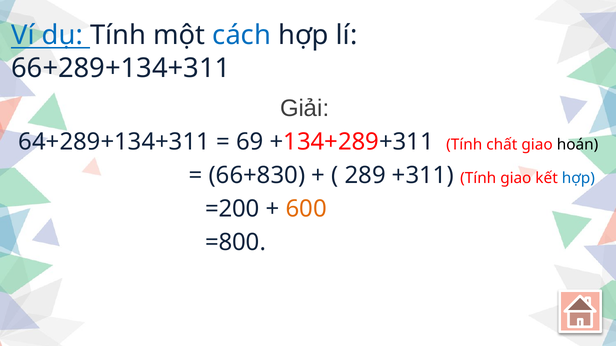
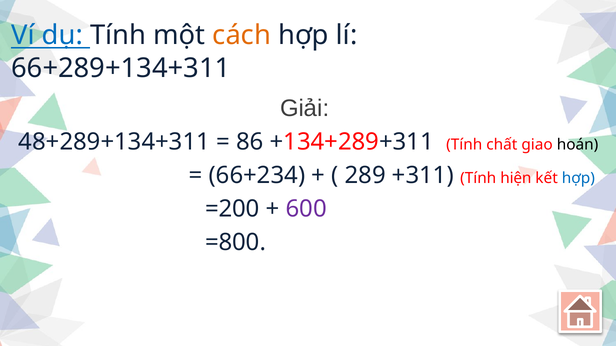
cách colour: blue -> orange (242, 35)
64+289+134+311: 64+289+134+311 -> 48+289+134+311 (114, 142)
69: 69 -> 86 (250, 142)
66+830: 66+830 -> 66+234 (257, 175)
Tính giao: giao -> hiện (516, 178)
600 colour: orange -> purple (306, 209)
